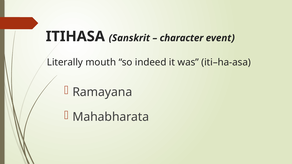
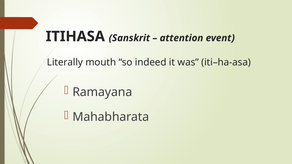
character: character -> attention (181, 38)
